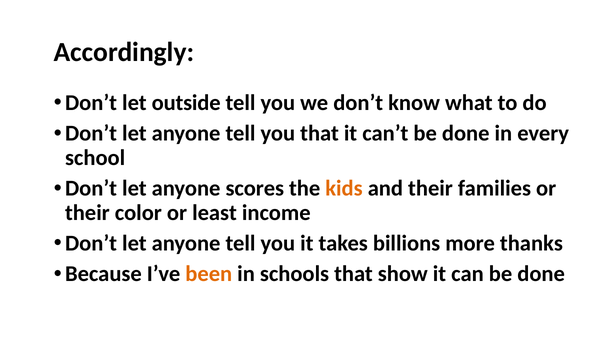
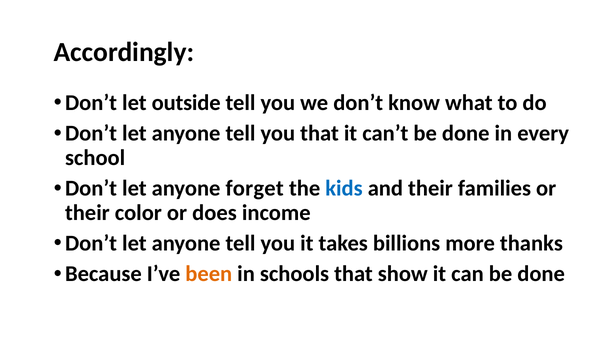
scores: scores -> forget (255, 188)
kids colour: orange -> blue (344, 188)
least: least -> does (214, 213)
